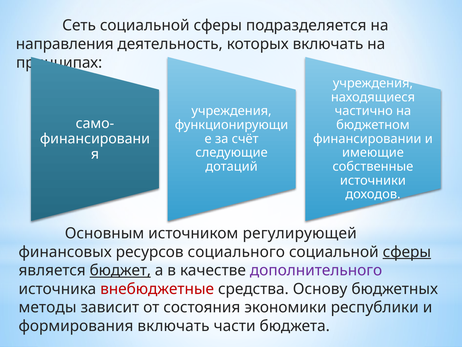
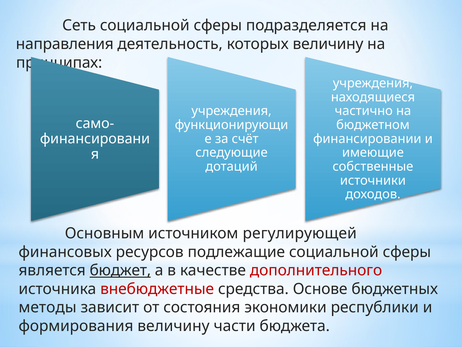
которых включать: включать -> величину (328, 44)
социального: социального -> подлежащие (236, 252)
сферы underline: present -> none (407, 252)
дополнительного colour: purple -> red (316, 270)
Основу: Основу -> Основе (320, 289)
формирования включать: включать -> величину (173, 326)
